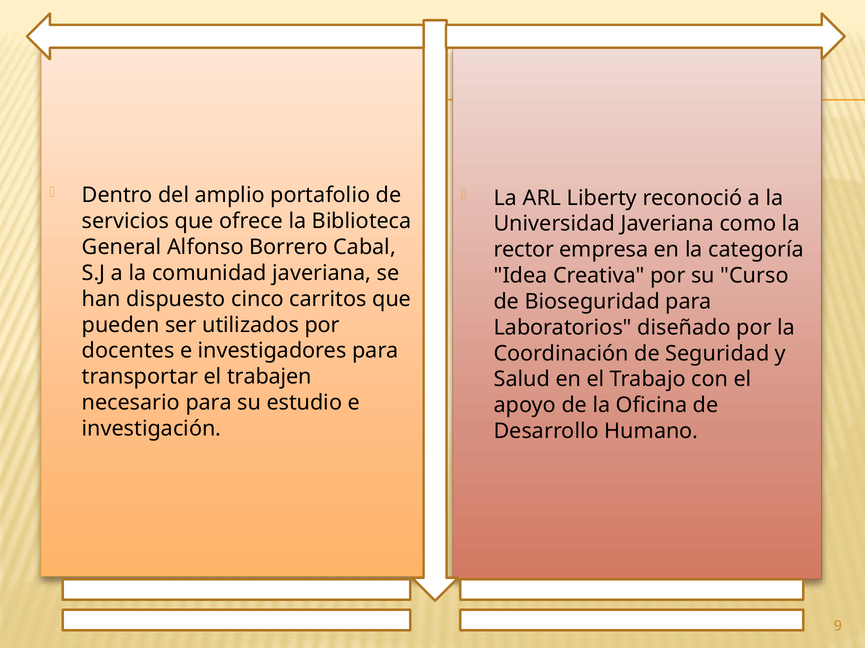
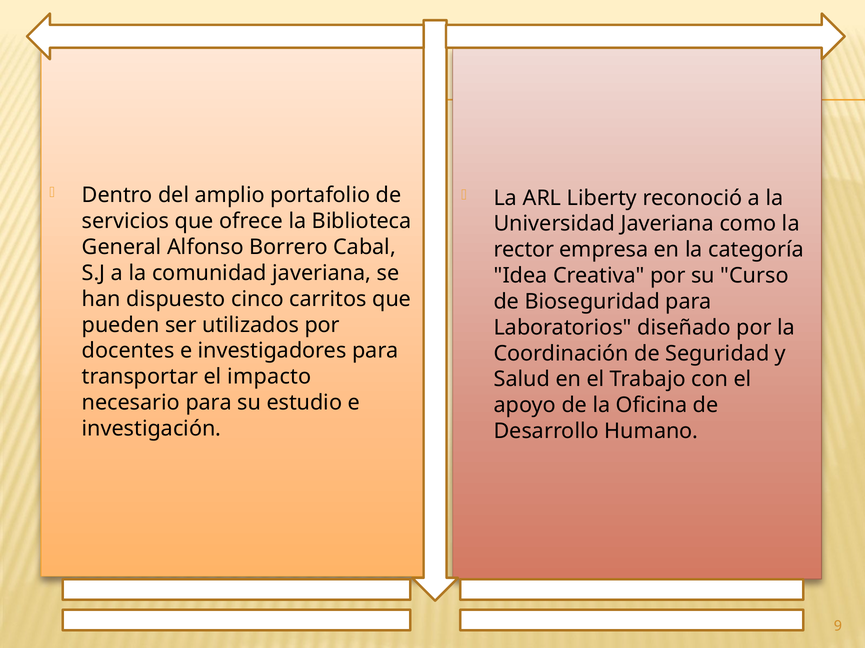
trabajen: trabajen -> impacto (269, 377)
